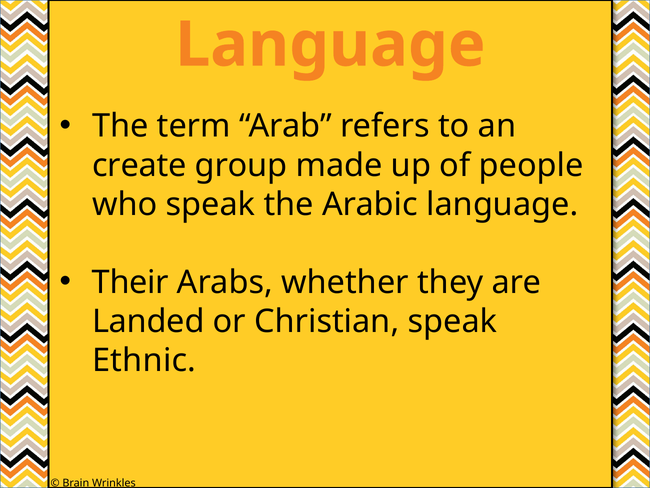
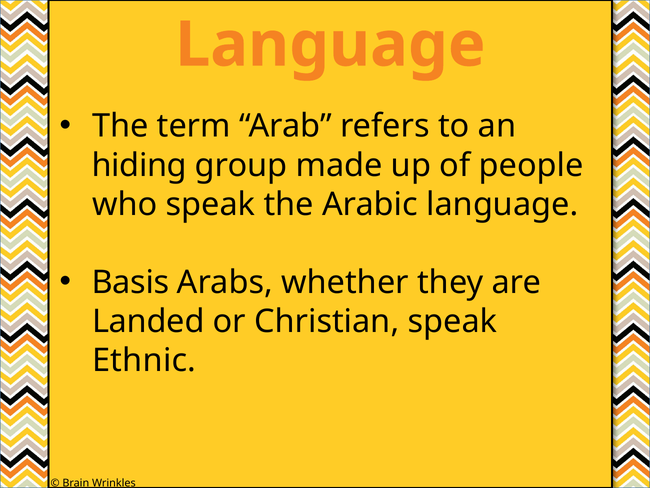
create: create -> hiding (139, 165)
Their: Their -> Basis (130, 282)
